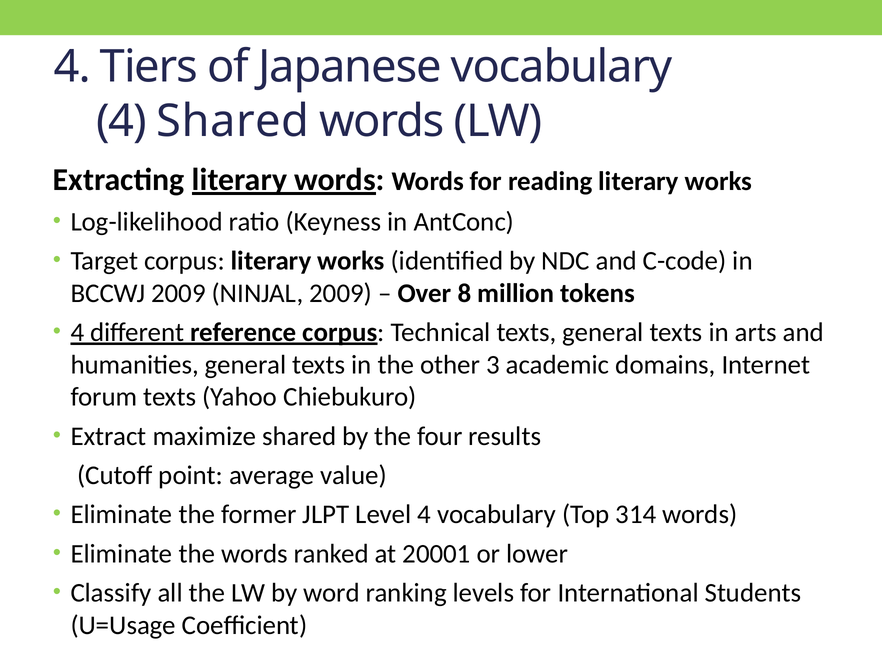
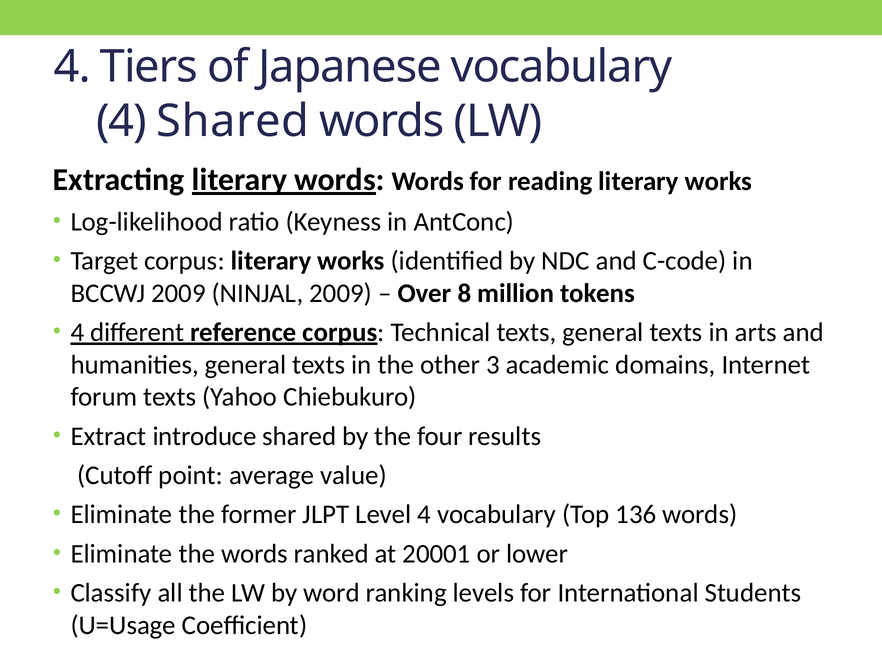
maximize: maximize -> introduce (204, 436)
314: 314 -> 136 (636, 515)
